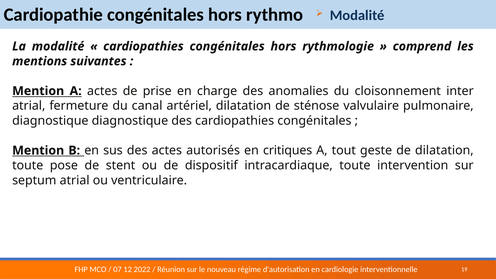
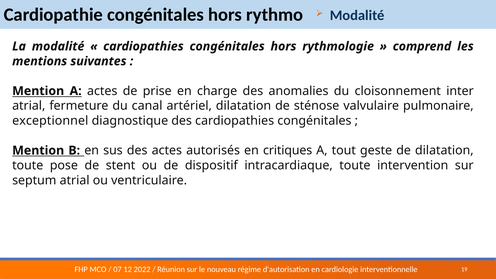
diagnostique: diagnostique -> exceptionnel (50, 121)
